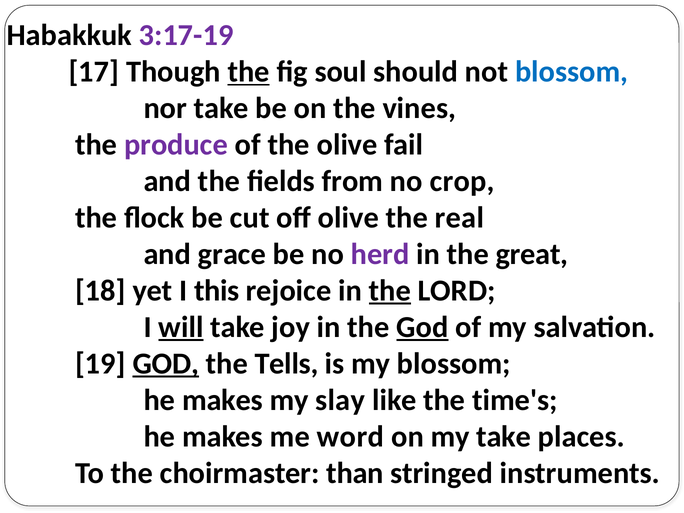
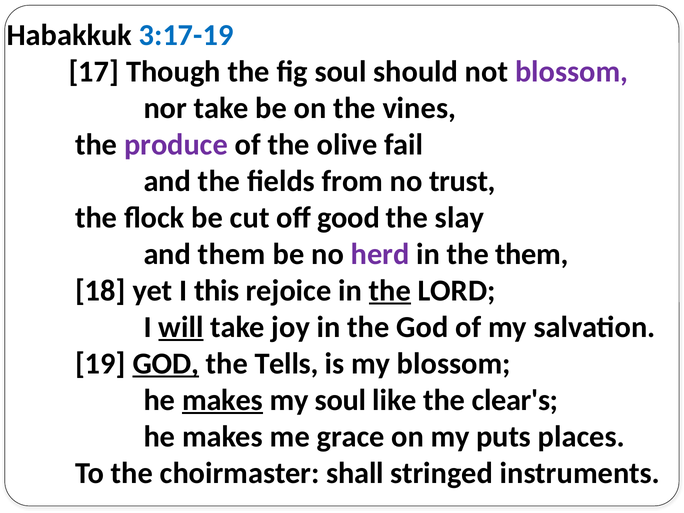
3:17-19 colour: purple -> blue (186, 35)
the underline: present -> none (249, 72)
blossom colour: blue -> purple (572, 72)
crop: crop -> trust (462, 181)
off olive: olive -> good (349, 218)
real: real -> slay (459, 218)
and grace: grace -> them (232, 254)
the great: great -> them (532, 254)
God underline: present -> none (422, 327)
makes underline: none -> present (223, 400)
my slay: slay -> soul (341, 400)
time's: time's -> clear's (515, 400)
word: word -> grace (351, 436)
my take: take -> puts (504, 436)
than: than -> shall (355, 473)
